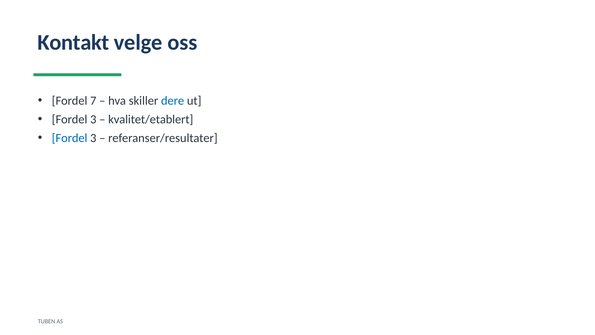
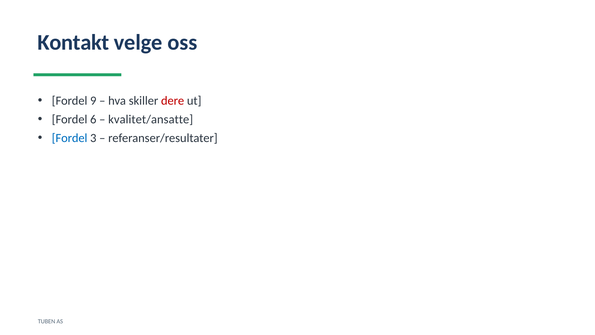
7: 7 -> 9 (93, 101)
dere colour: blue -> red (173, 101)
3: 3 -> 6 (93, 119)
kvalitet/etablert: kvalitet/etablert -> kvalitet/ansatte (151, 119)
